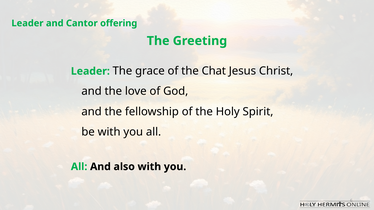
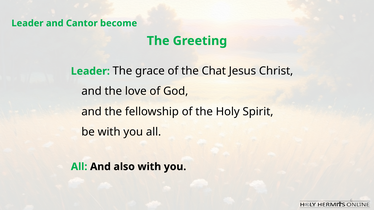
offering: offering -> become (119, 23)
